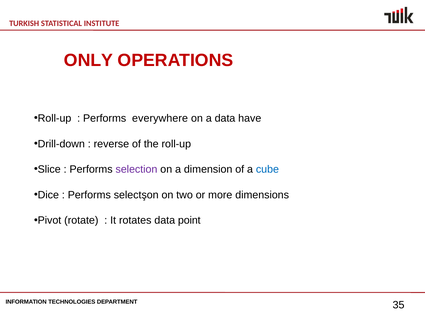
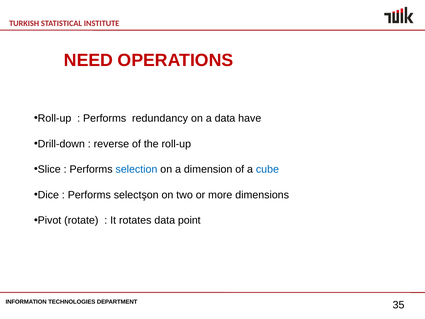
ONLY: ONLY -> NEED (88, 60)
everywhere: everywhere -> redundancy (160, 118)
selection colour: purple -> blue (136, 169)
